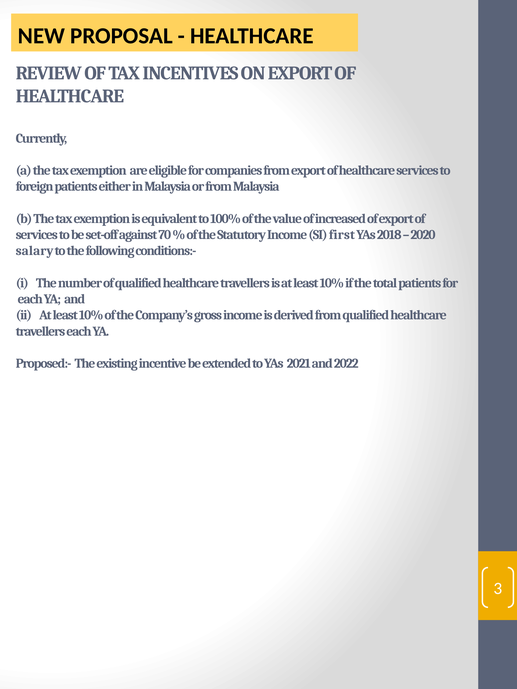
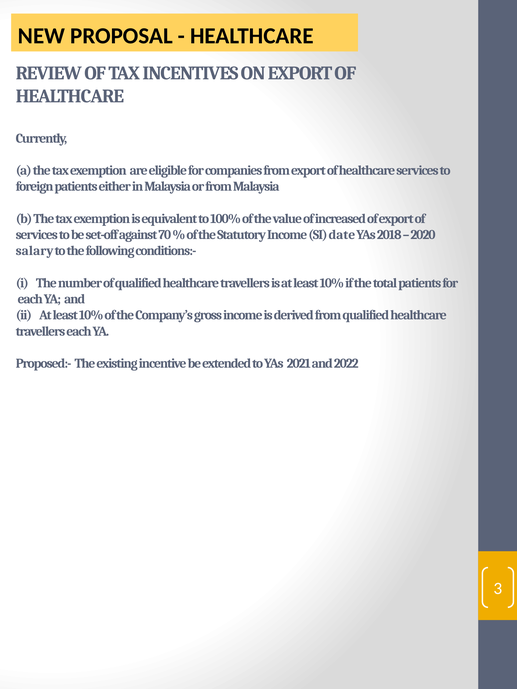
first: first -> date (342, 235)
